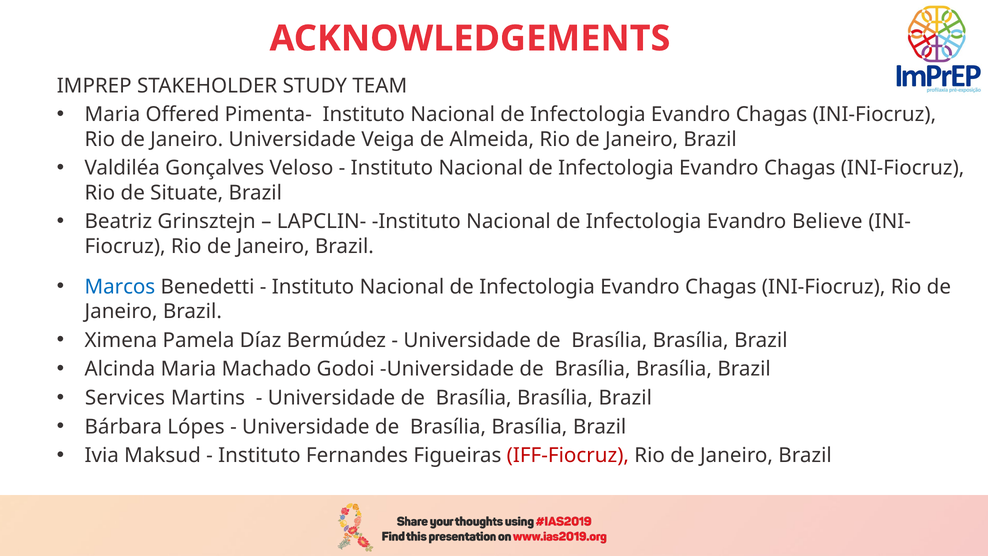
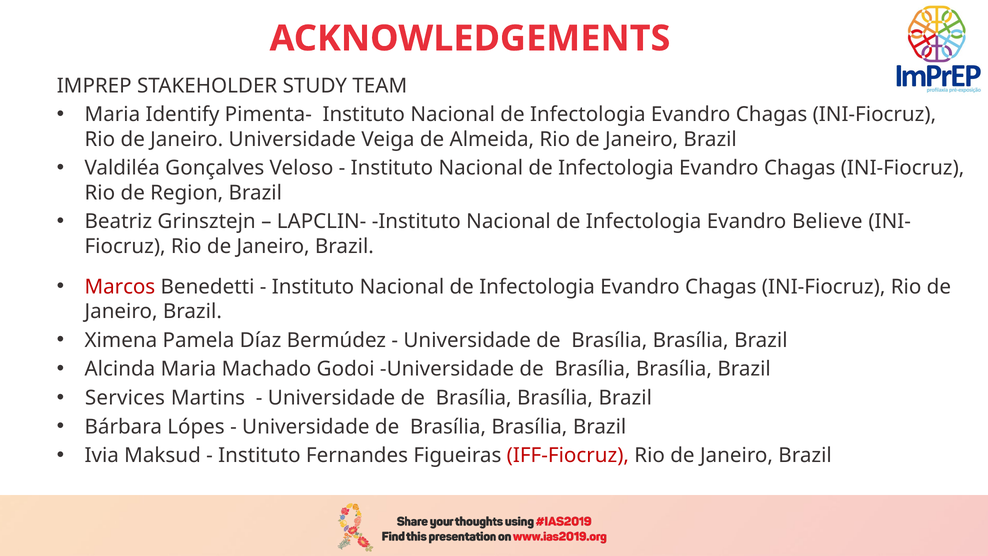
Offered: Offered -> Identify (183, 115)
Situate: Situate -> Region (187, 193)
Marcos colour: blue -> red (120, 287)
